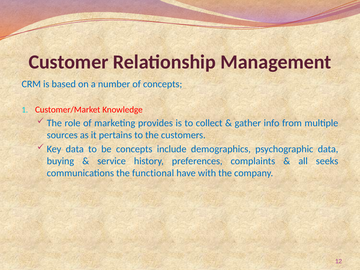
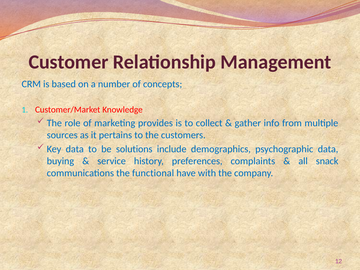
be concepts: concepts -> solutions (134, 149)
seeks: seeks -> snack (327, 161)
